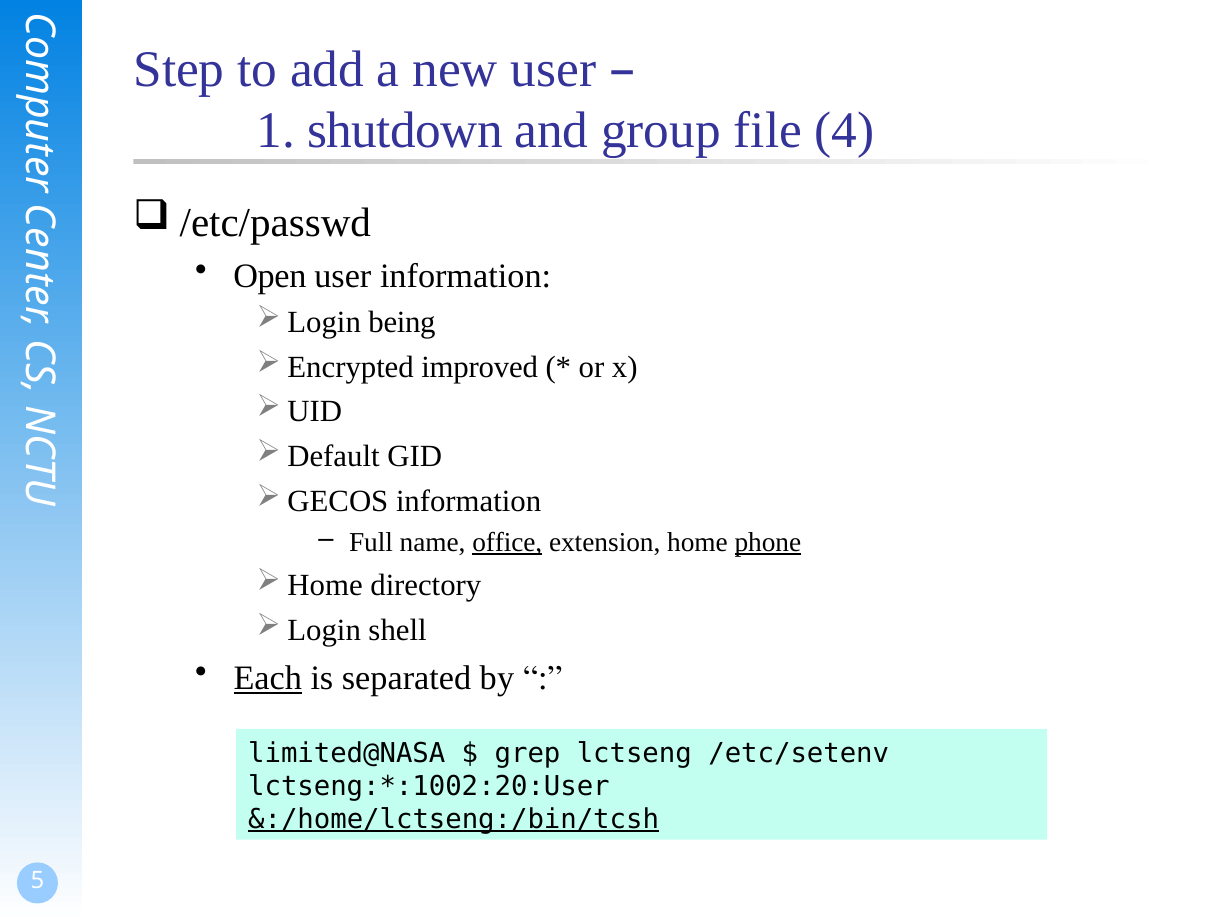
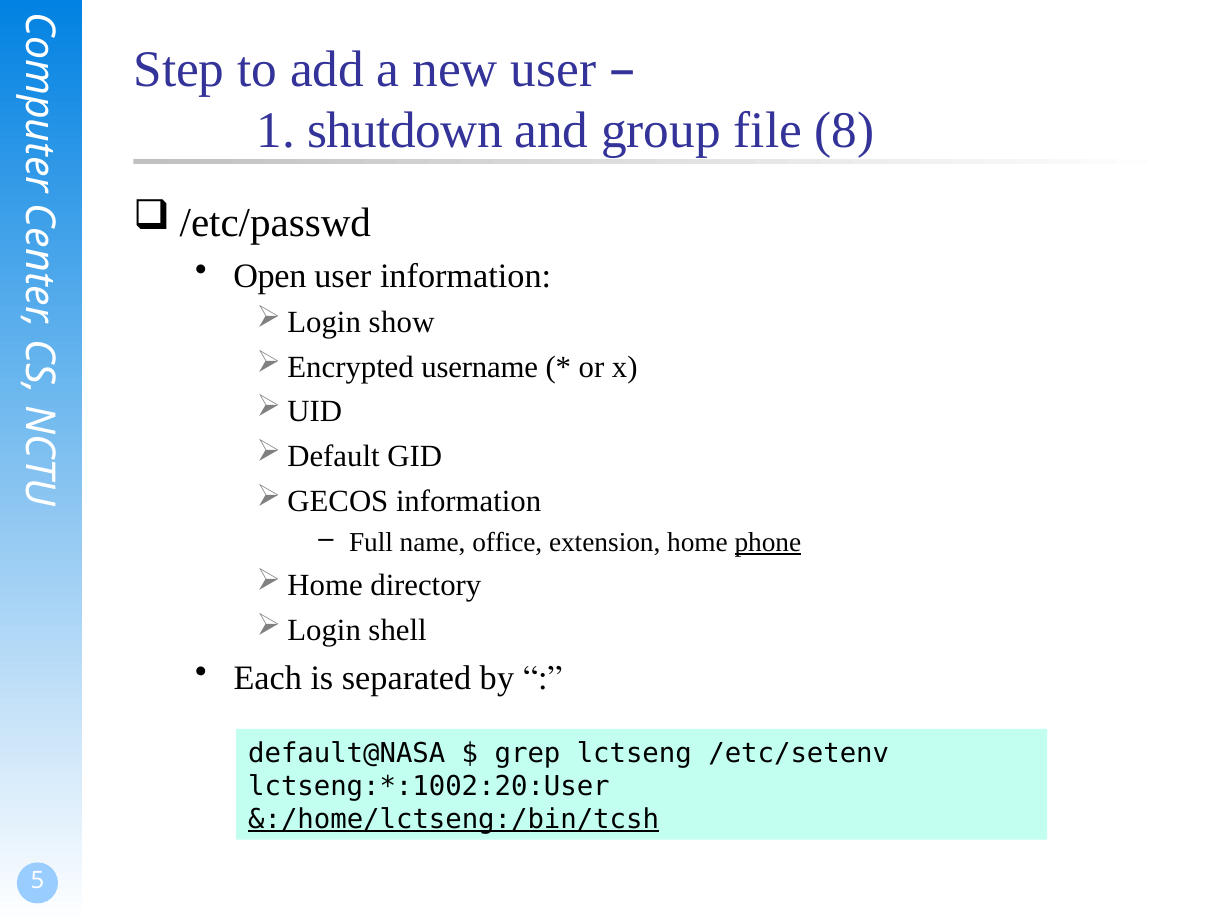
4: 4 -> 8 (845, 131)
being: being -> show (402, 322)
improved: improved -> username (480, 367)
office underline: present -> none (507, 543)
Each underline: present -> none (268, 678)
limited@NASA: limited@NASA -> default@NASA (347, 753)
